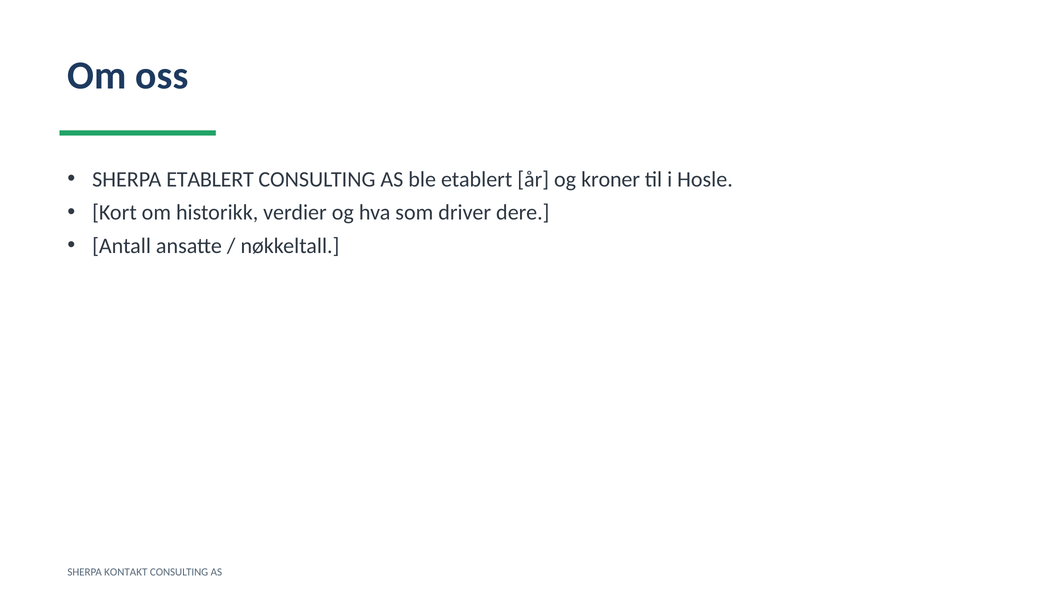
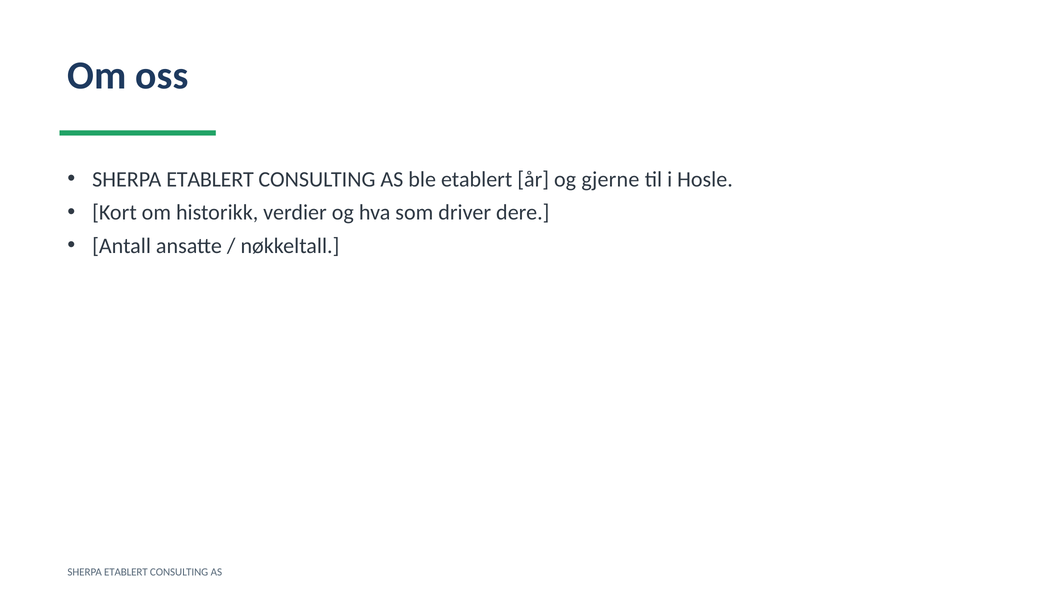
kroner: kroner -> gjerne (610, 179)
KONTAKT: KONTAKT -> ETABLERT (126, 572)
